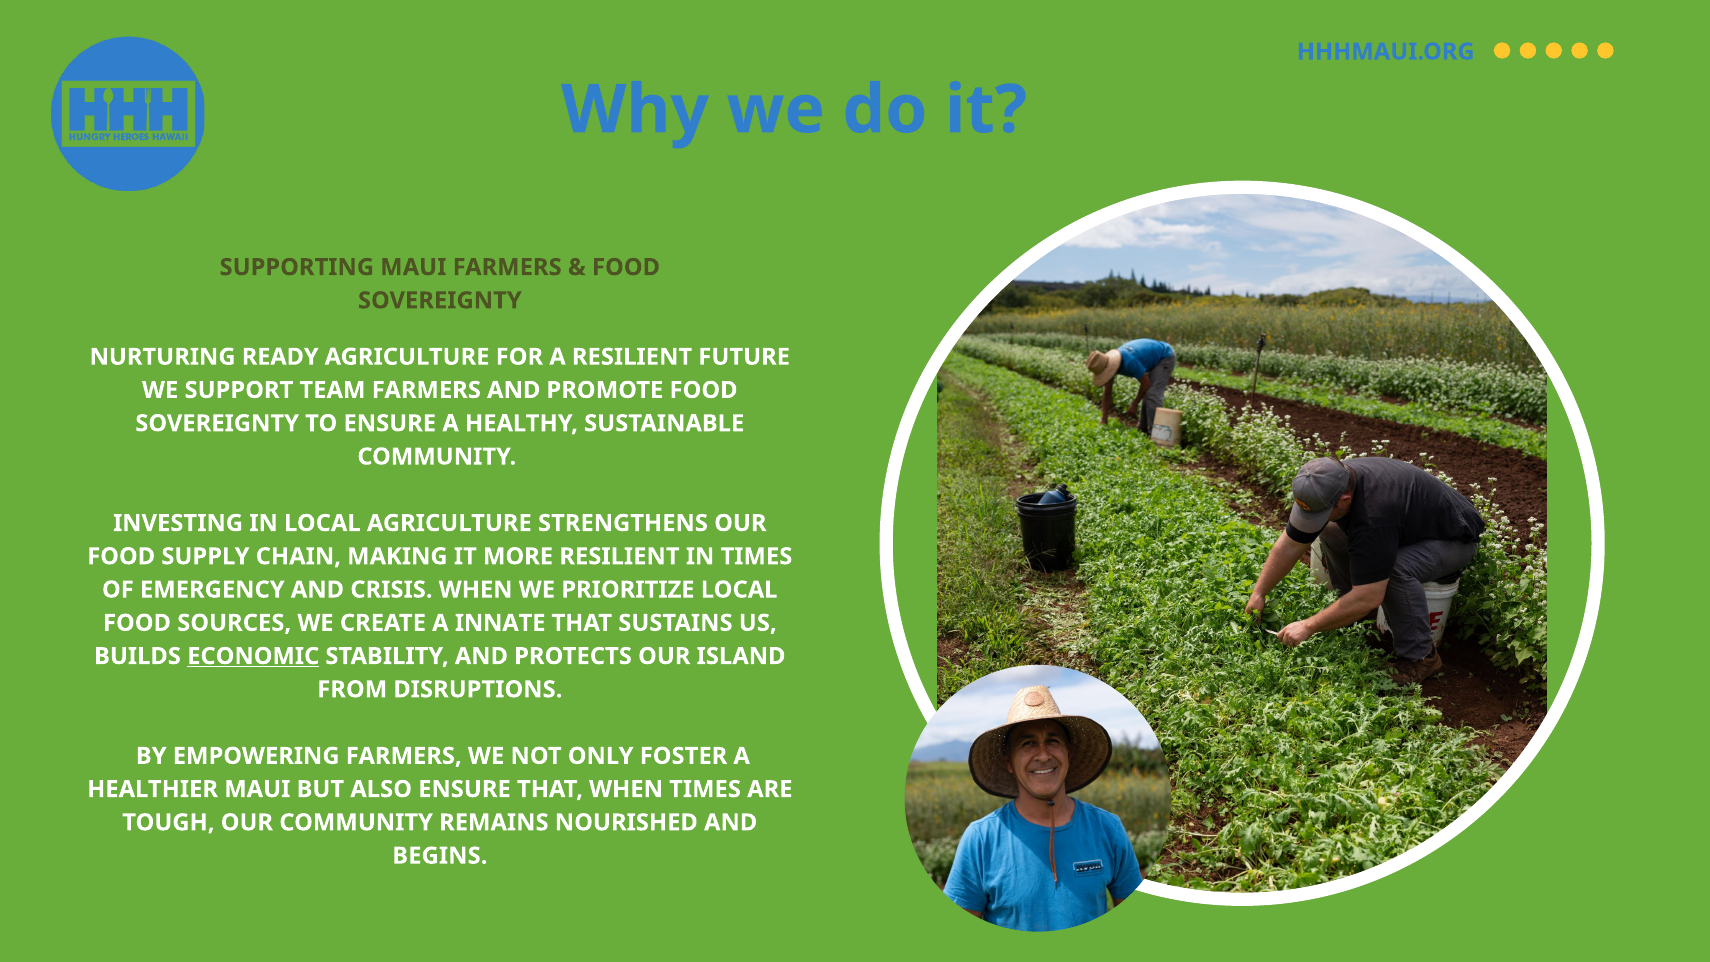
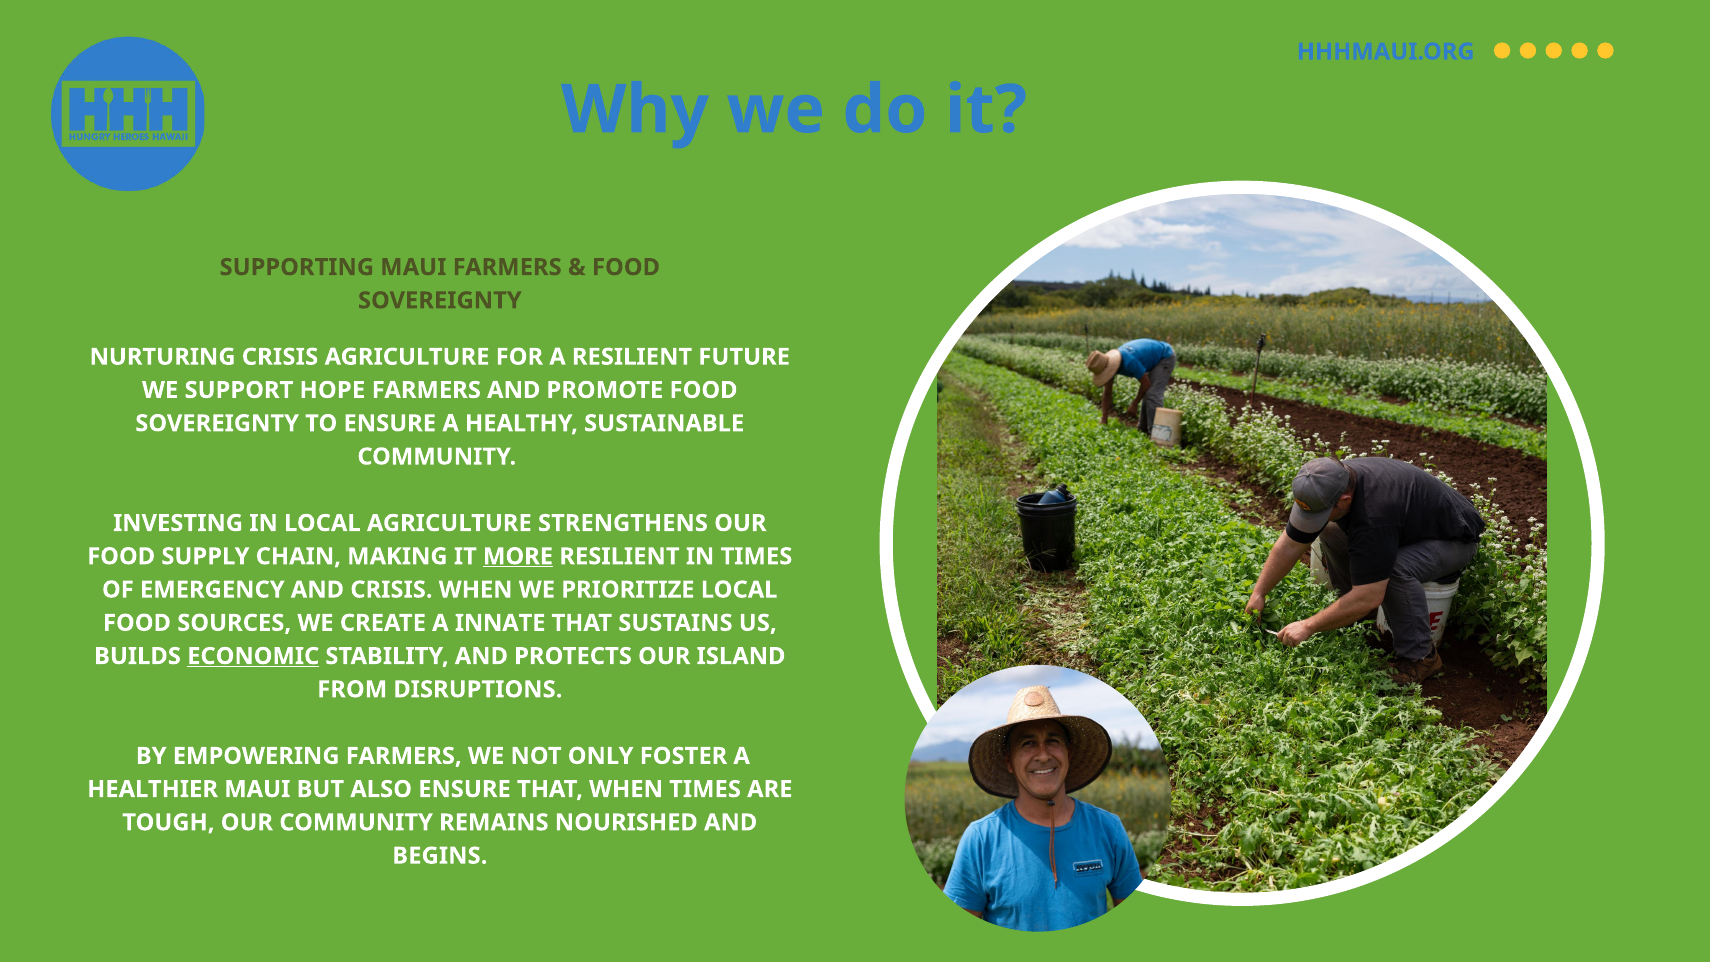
NURTURING READY: READY -> CRISIS (280, 357)
TEAM: TEAM -> HOPE (332, 390)
MORE underline: none -> present (518, 556)
